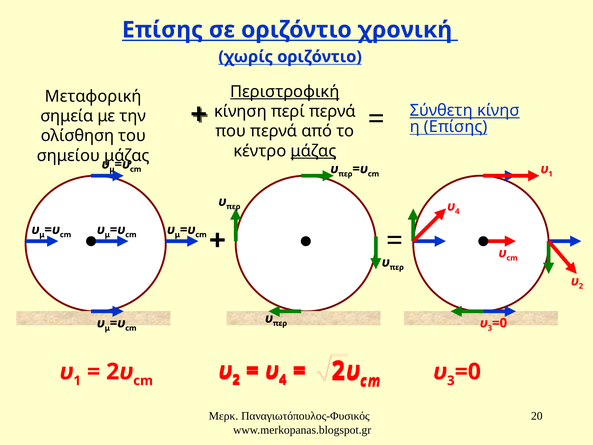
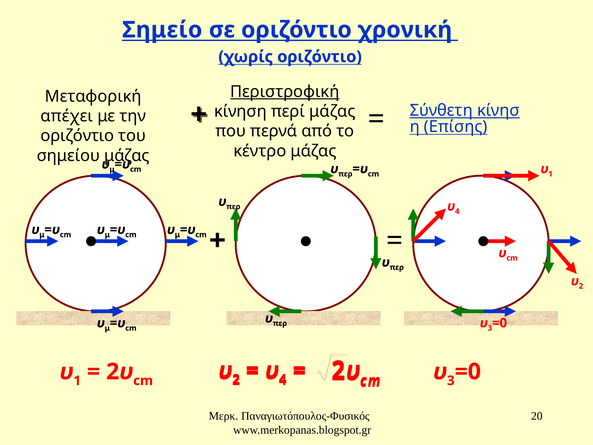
Επίσης: Επίσης -> Σημείο (162, 30)
περί περνά: περνά -> μάζας (332, 111)
σημεία: σημεία -> απέχει (67, 116)
ολίσθηση: ολίσθηση -> οριζόντιο (77, 136)
μάζας underline: present -> none (314, 151)
